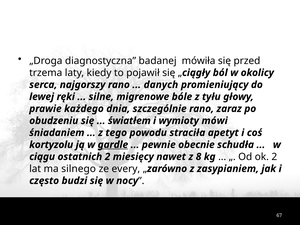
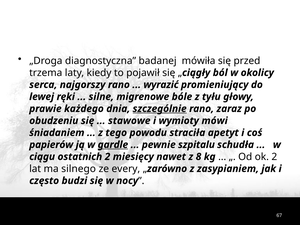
danych: danych -> wyrazić (161, 85)
szczególnie underline: none -> present (160, 109)
światłem: światłem -> stawowe (129, 121)
kortyzolu: kortyzolu -> papierów (51, 145)
obecnie: obecnie -> szpitalu (196, 145)
